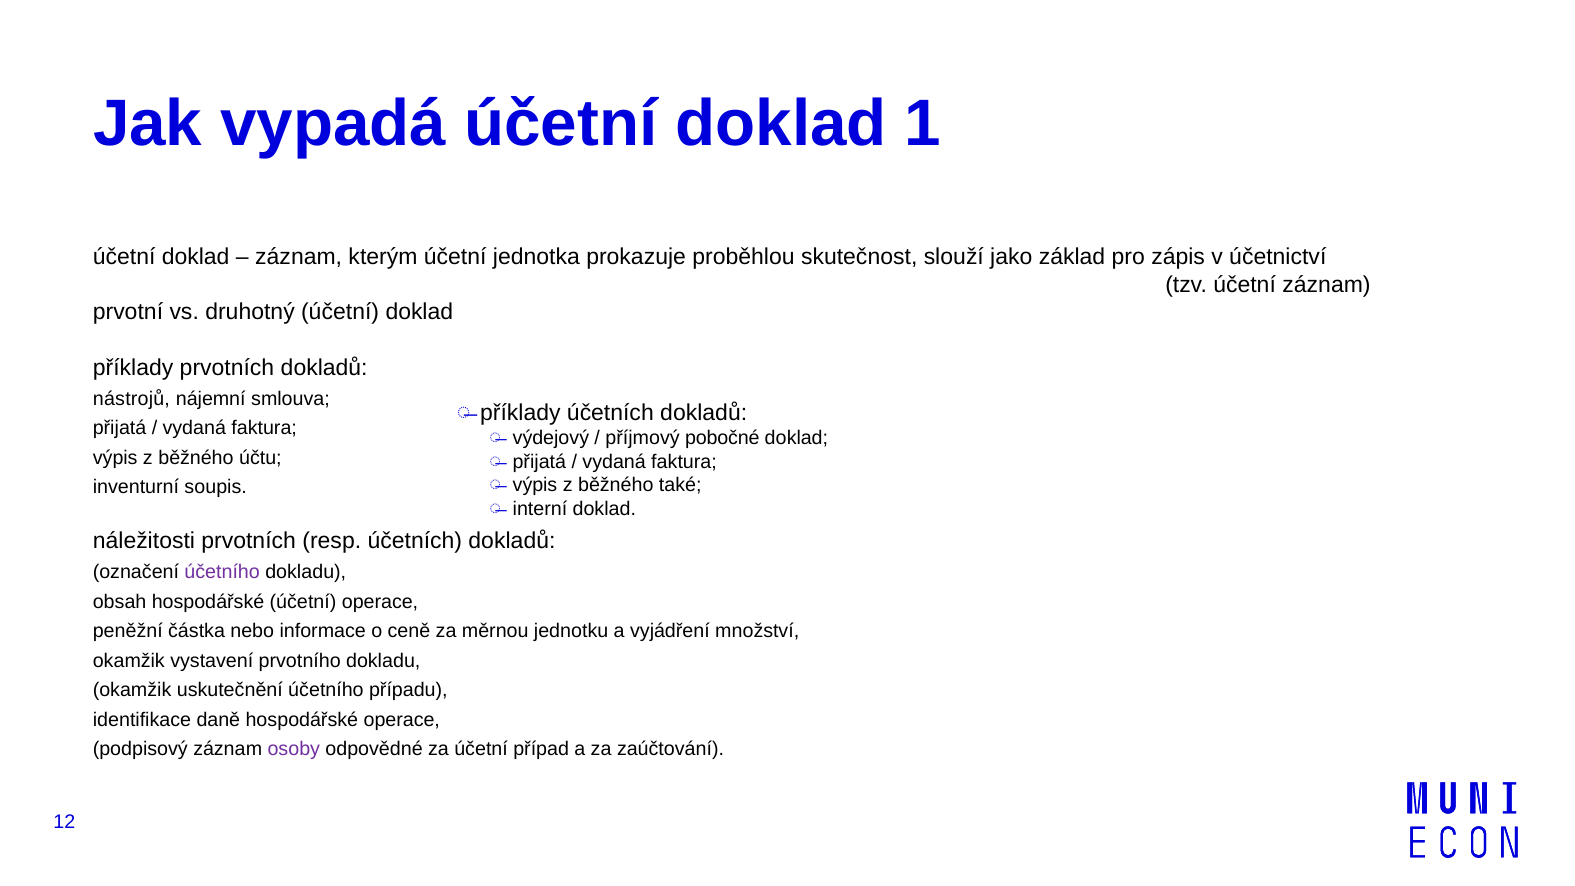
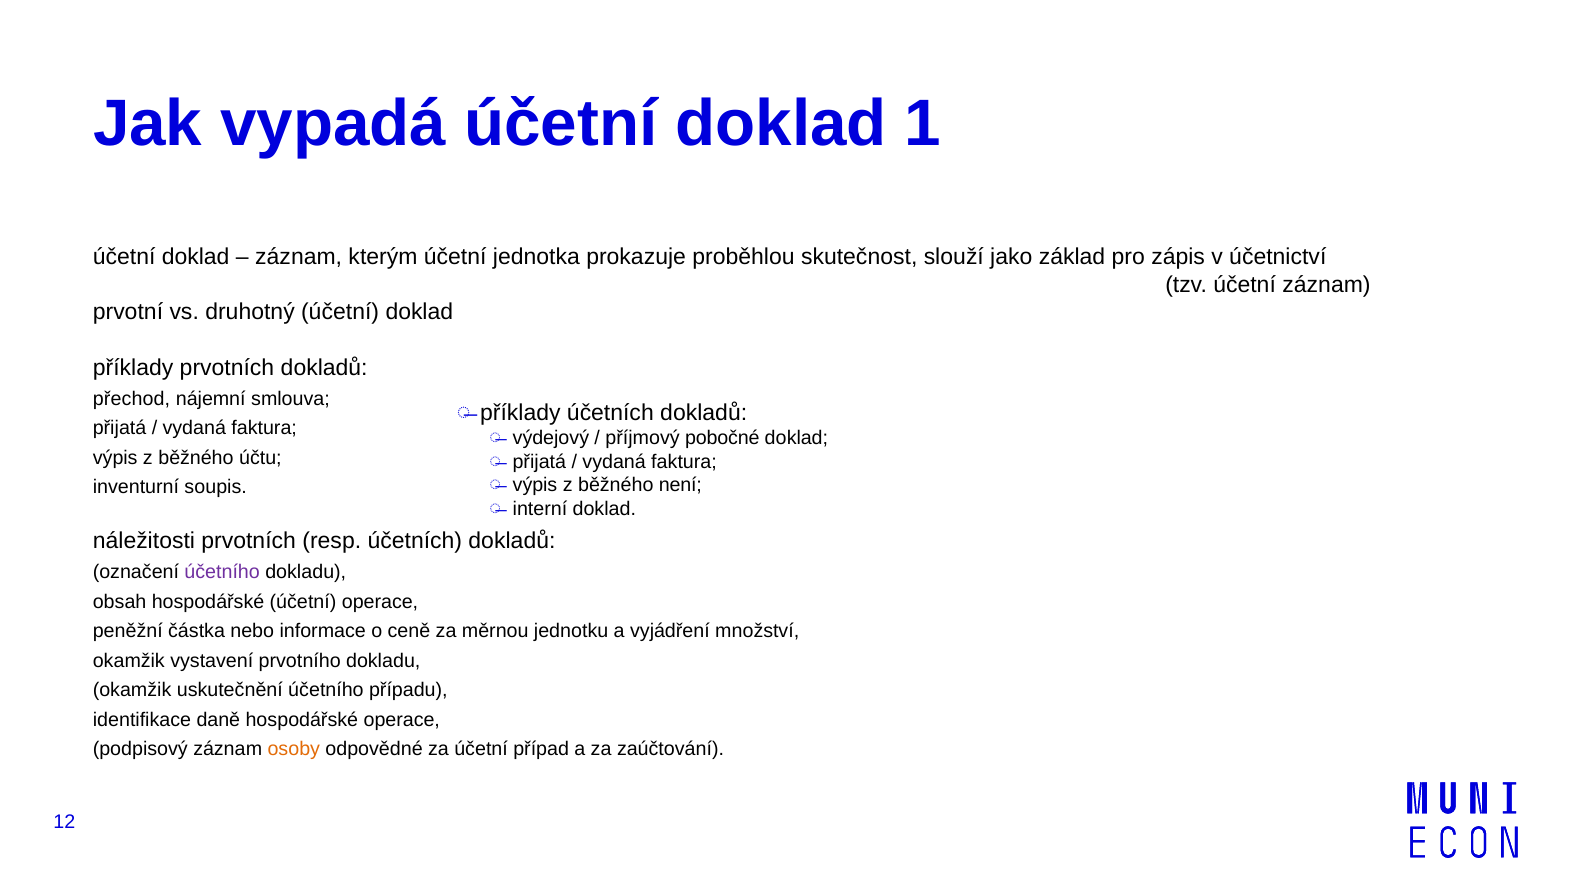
nástrojů: nástrojů -> přechod (132, 399)
také: také -> není (680, 485)
osoby colour: purple -> orange (294, 749)
